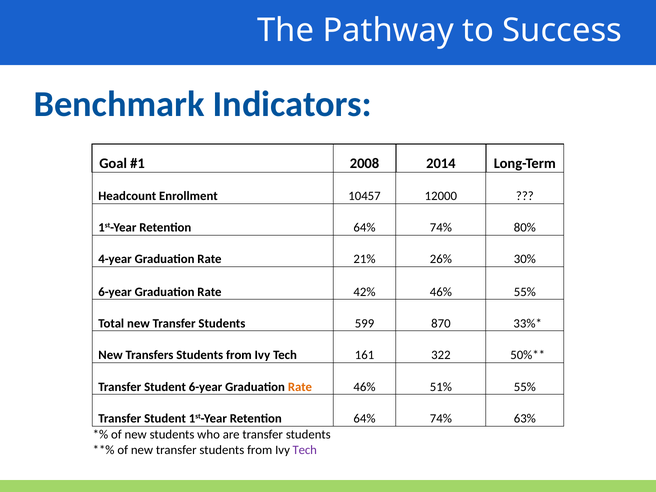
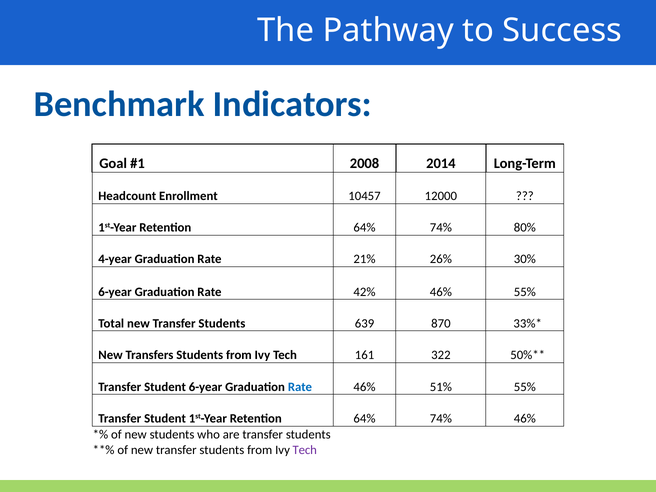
599: 599 -> 639 (365, 323)
Rate colour: orange -> blue (300, 387)
74% 63%: 63% -> 46% (525, 419)
